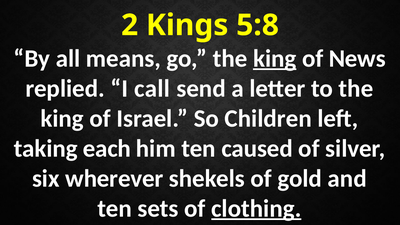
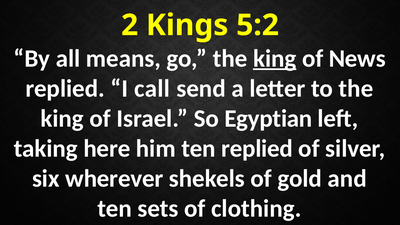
5:8: 5:8 -> 5:2 (258, 25)
Children: Children -> Egyptian (268, 118)
each: each -> here (107, 148)
ten caused: caused -> replied (257, 148)
clothing underline: present -> none (256, 208)
